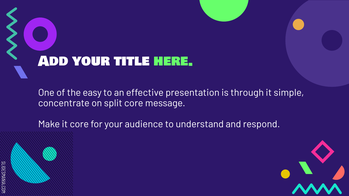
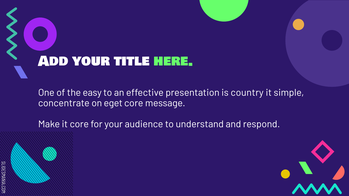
through: through -> country (247, 93)
split: split -> eget (113, 103)
